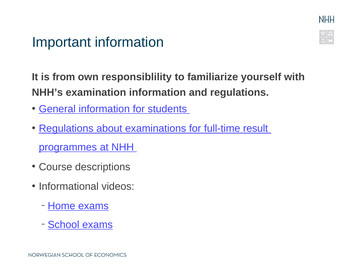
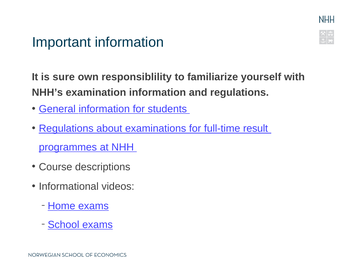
from: from -> sure (64, 77)
